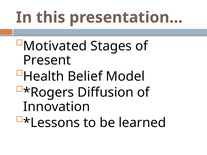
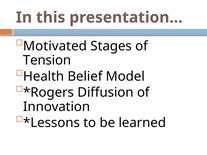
Present: Present -> Tension (47, 60)
